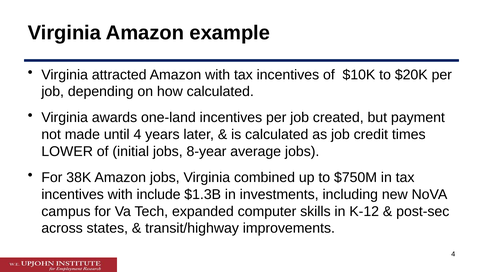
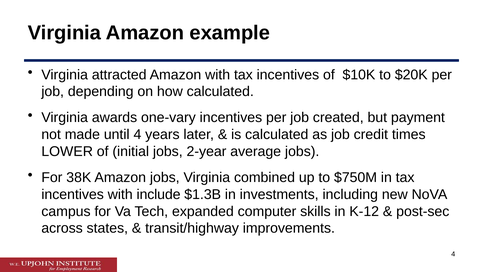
one-land: one-land -> one-vary (168, 118)
8-year: 8-year -> 2-year (206, 151)
